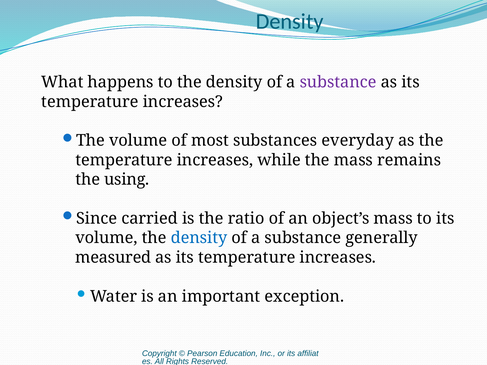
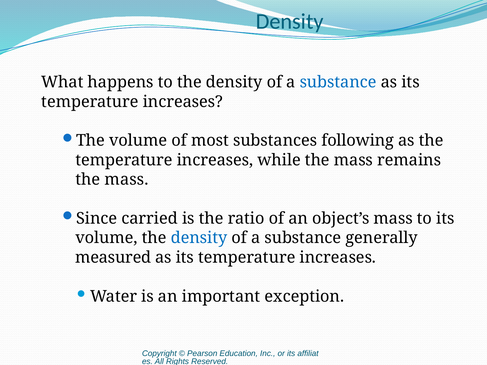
substance colour: purple -> blue (338, 82)
everyday: everyday -> following (358, 141)
using: using -> mass (127, 180)
